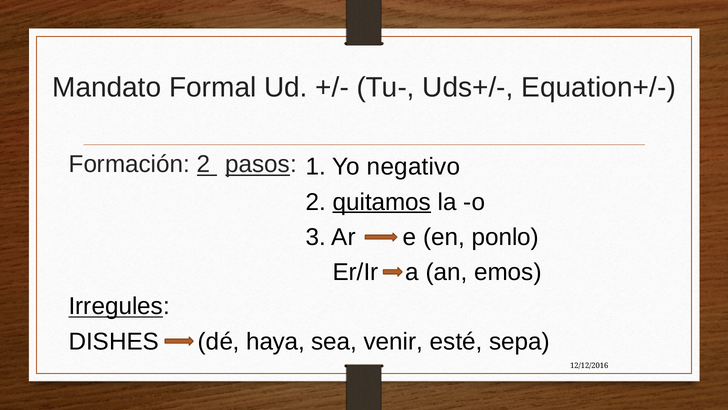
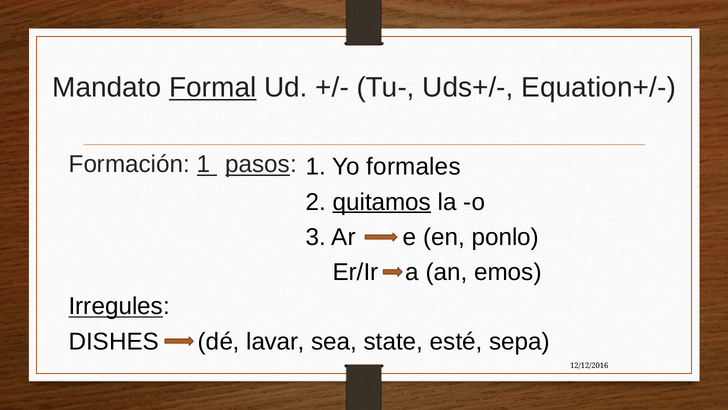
Formal underline: none -> present (213, 87)
Formación 2: 2 -> 1 (204, 164)
negativo: negativo -> formales (414, 167)
haya: haya -> lavar (276, 341)
venir: venir -> state (393, 341)
